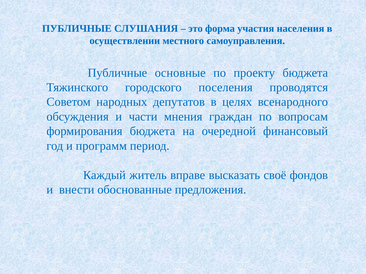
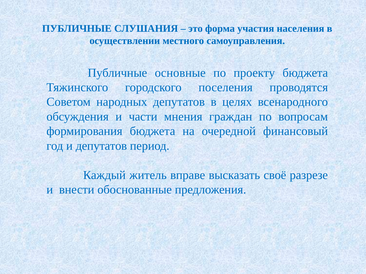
и программ: программ -> депутатов (101, 146)
фондов: фондов -> разрезе (309, 175)
